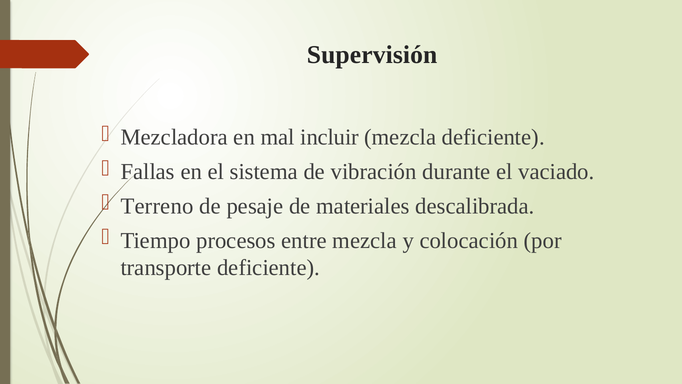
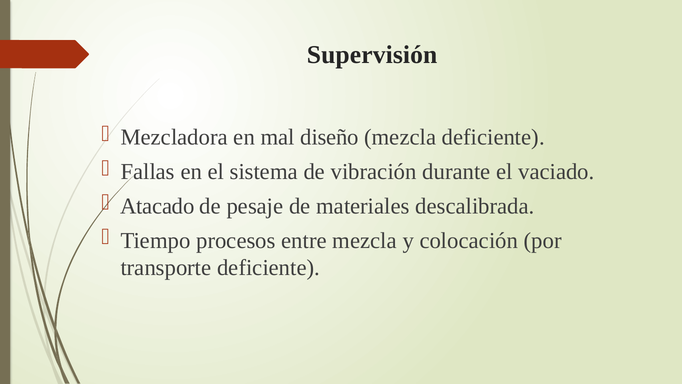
incluir: incluir -> diseño (330, 137)
Terreno: Terreno -> Atacado (157, 206)
